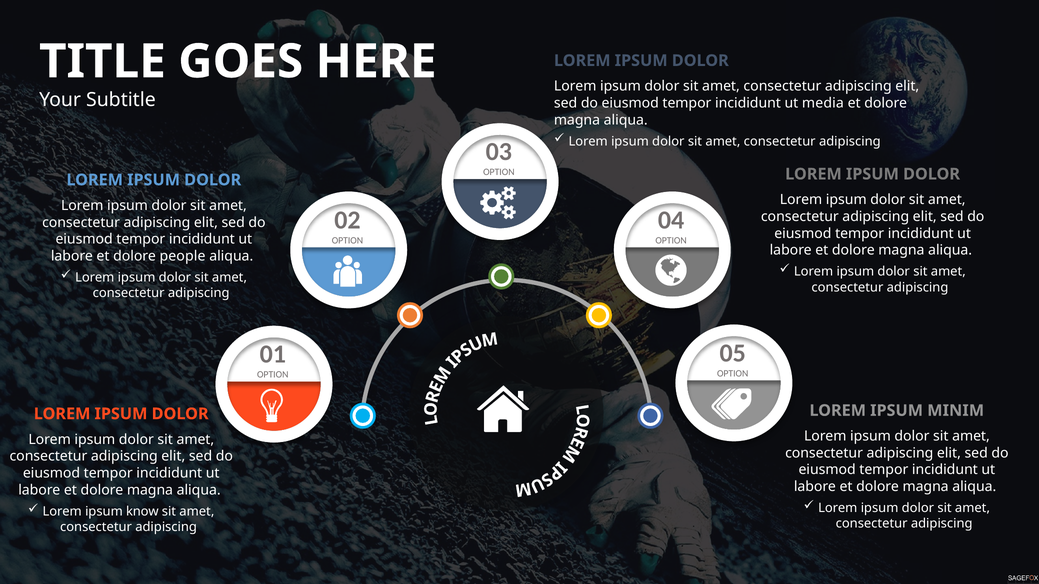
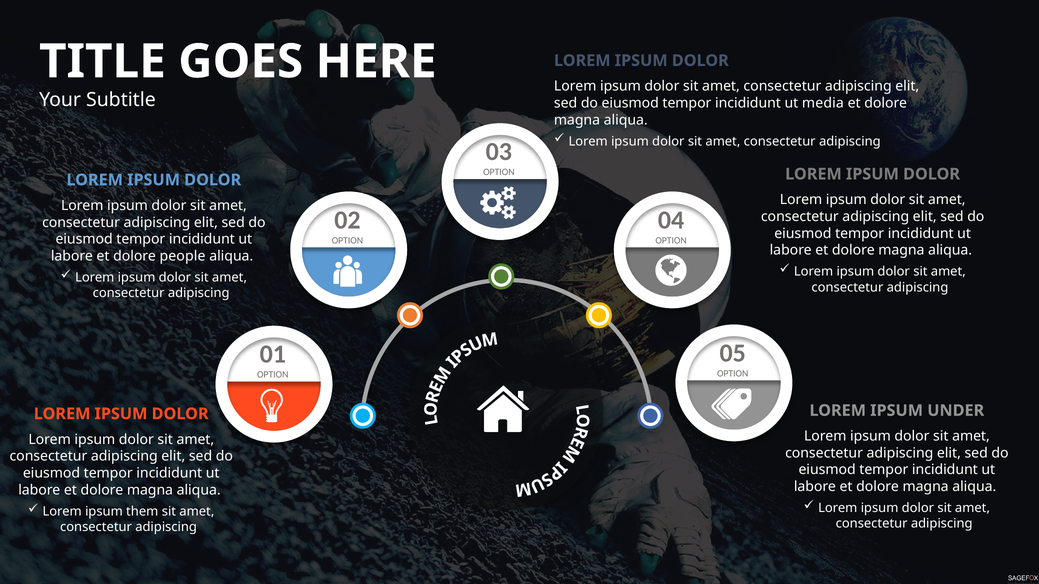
MINIM: MINIM -> UNDER (956, 411)
know: know -> them (142, 512)
